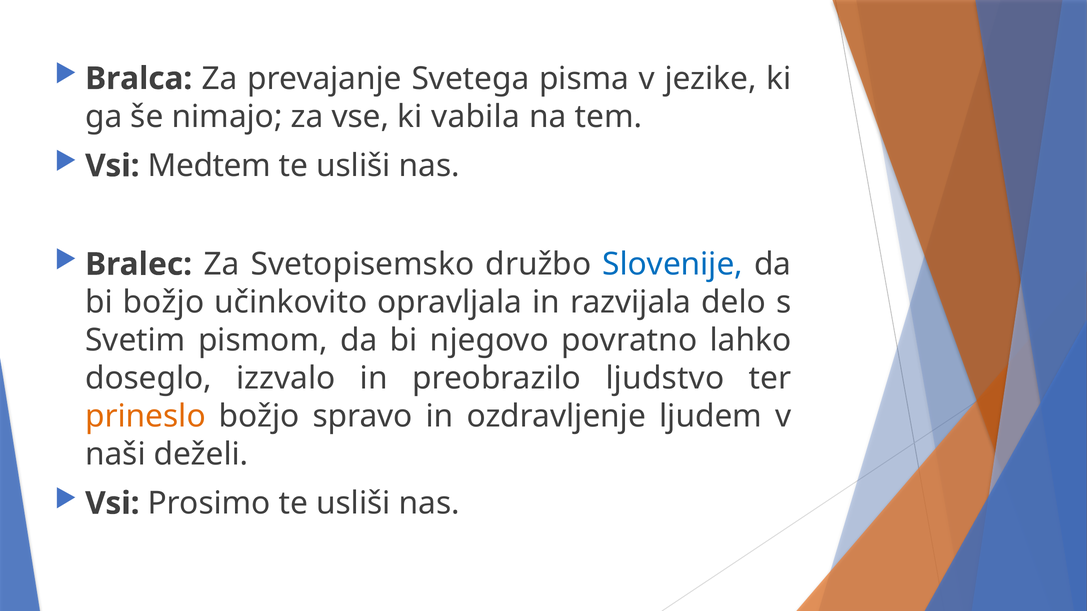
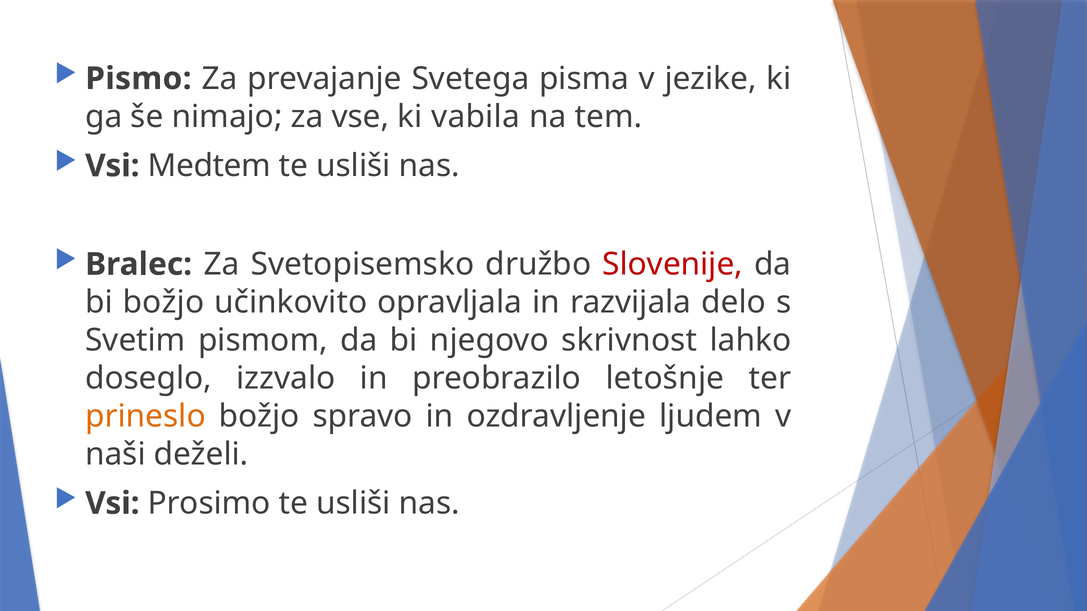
Bralca: Bralca -> Pismo (138, 79)
Slovenije colour: blue -> red (673, 265)
povratno: povratno -> skrivnost (629, 340)
ljudstvo: ljudstvo -> letošnje (665, 378)
